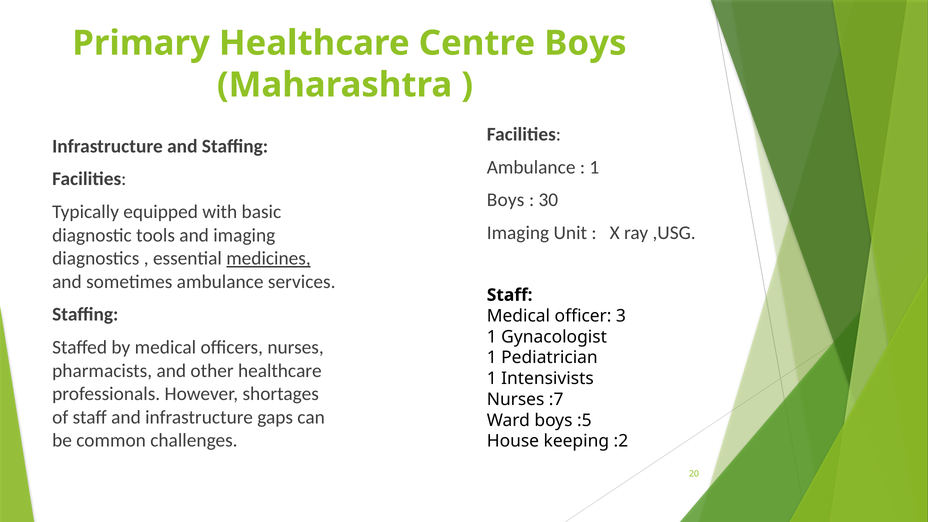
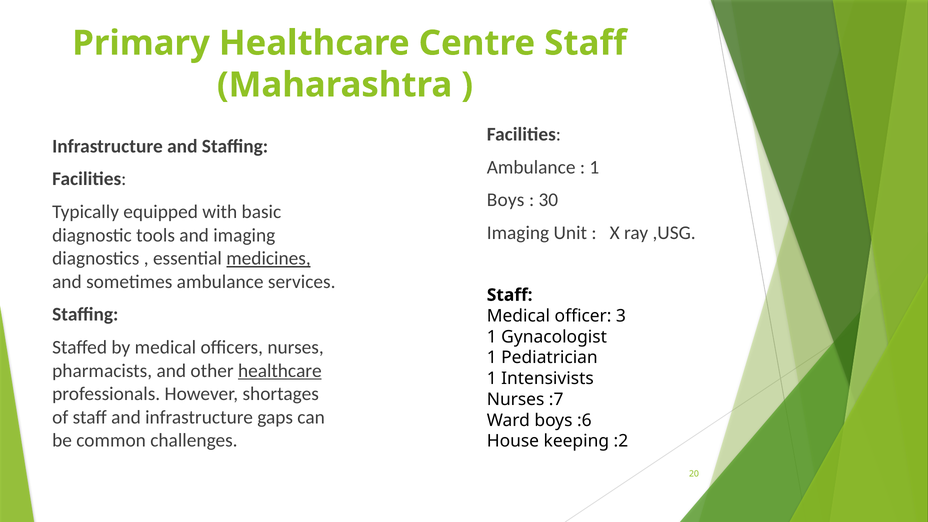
Centre Boys: Boys -> Staff (585, 43)
healthcare underline: none -> present (280, 371)
:5: :5 -> :6 (584, 420)
